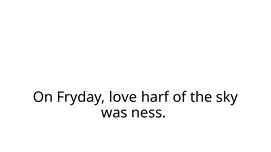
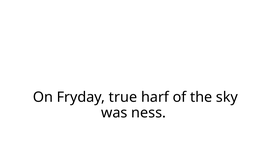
love: love -> true (123, 97)
